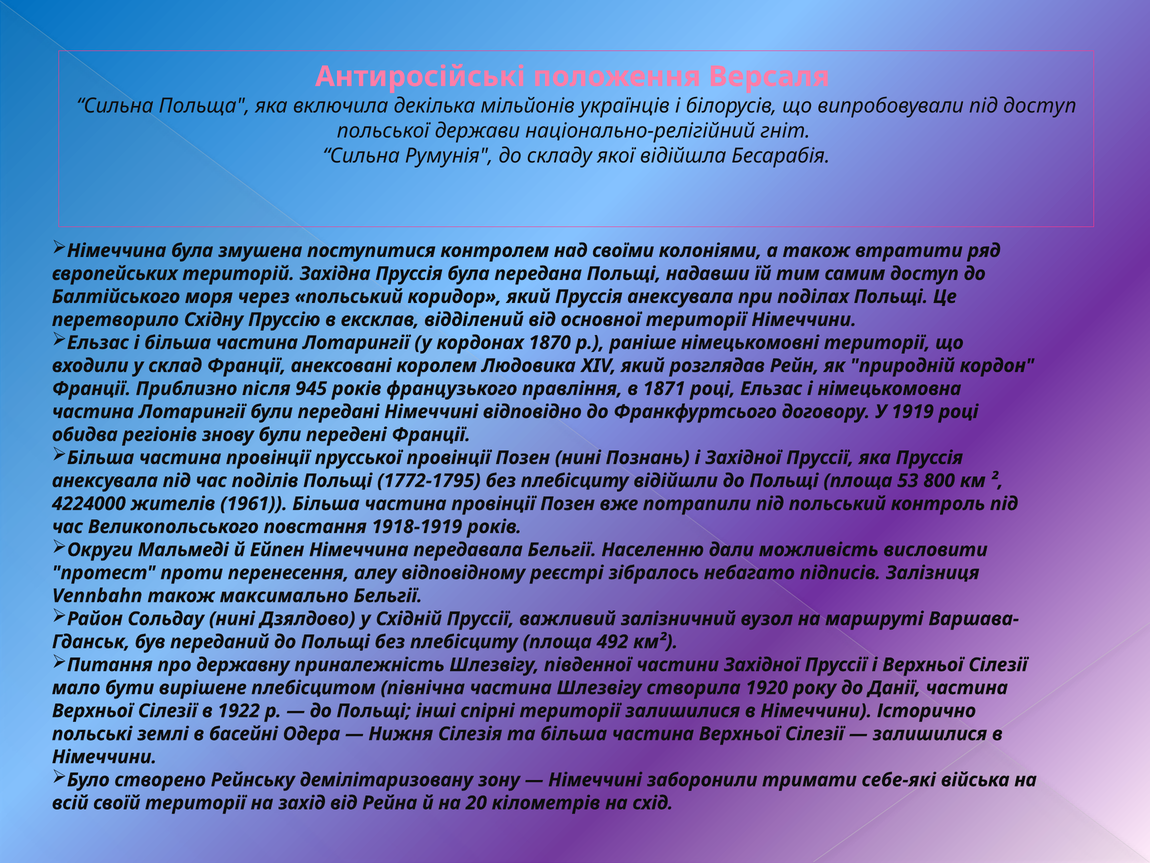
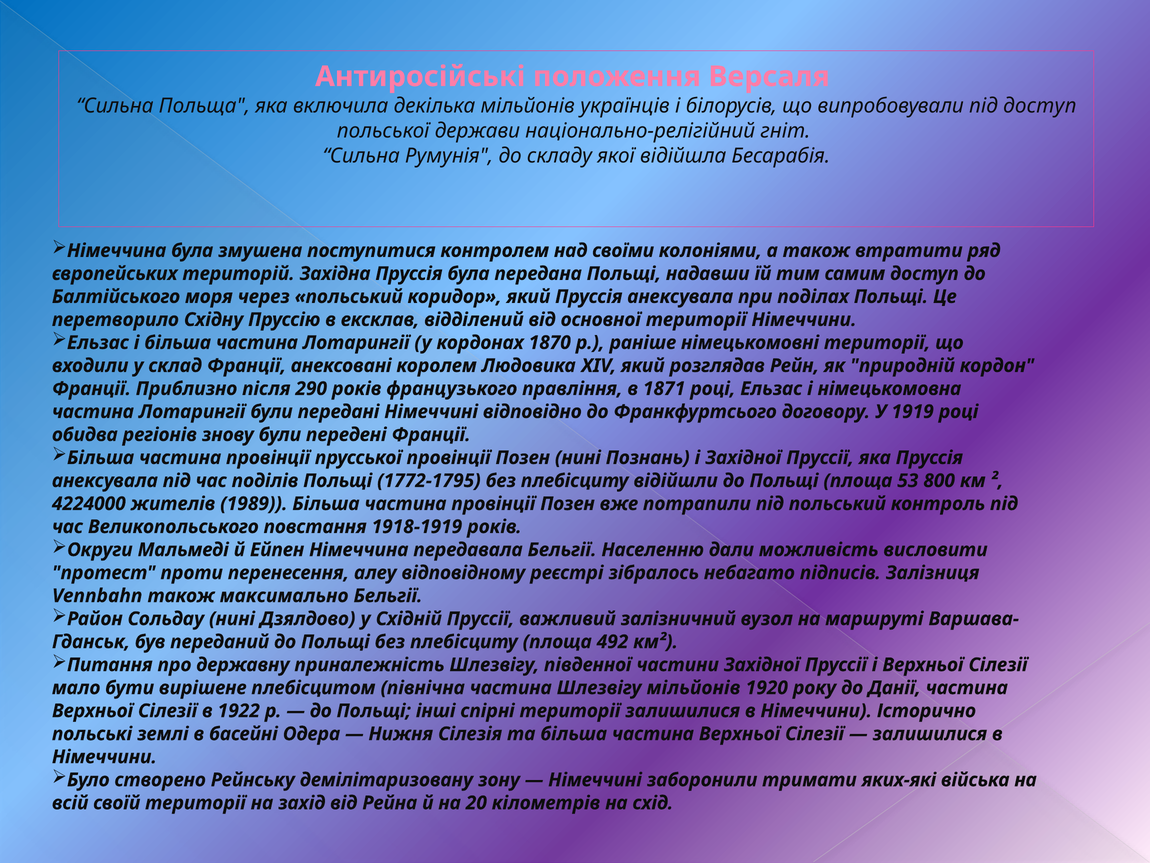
945: 945 -> 290 (311, 388)
1961: 1961 -> 1989 (254, 503)
Шлезвігу створила: створила -> мільйонів (694, 687)
себе-які: себе-які -> яких-які (899, 779)
